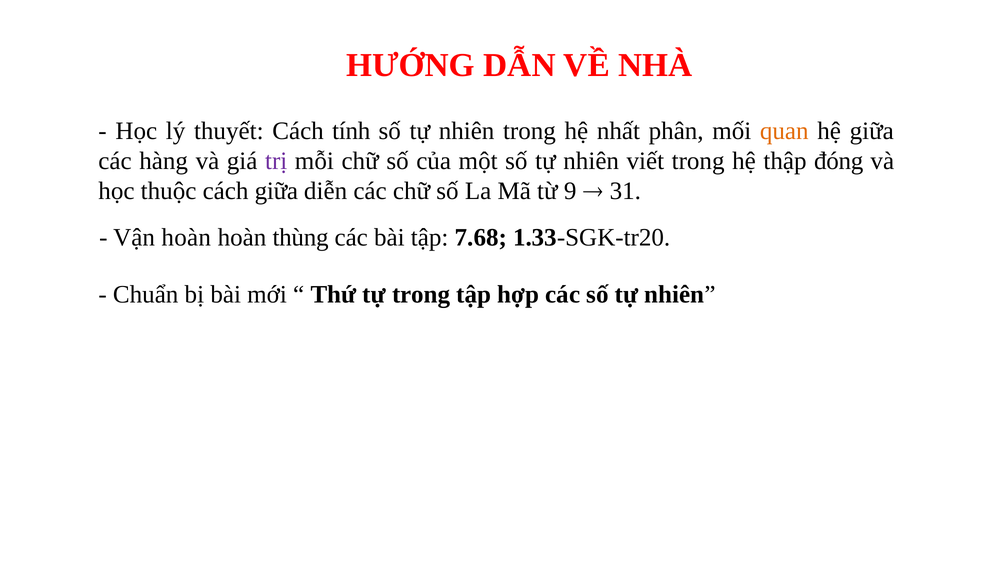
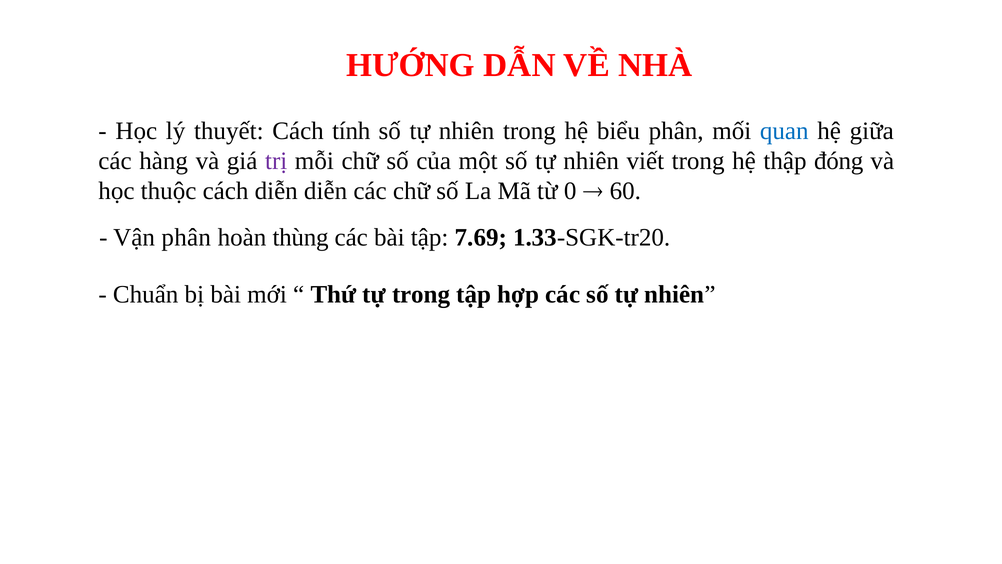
nhất: nhất -> biểu (618, 131)
quan colour: orange -> blue (784, 131)
cách giữa: giữa -> diễn (276, 191)
9: 9 -> 0 (570, 191)
31: 31 -> 60 (625, 191)
Vận hoàn: hoàn -> phân (186, 237)
7.68: 7.68 -> 7.69 (481, 237)
